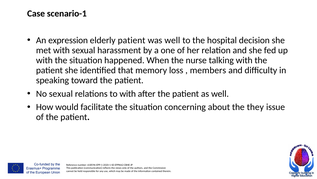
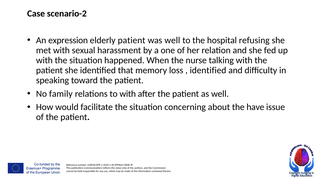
scenario-1: scenario-1 -> scenario-2 (67, 14)
decision: decision -> refusing (254, 40)
members: members -> identified (208, 70)
No sexual: sexual -> family (61, 93)
they: they -> have (255, 107)
